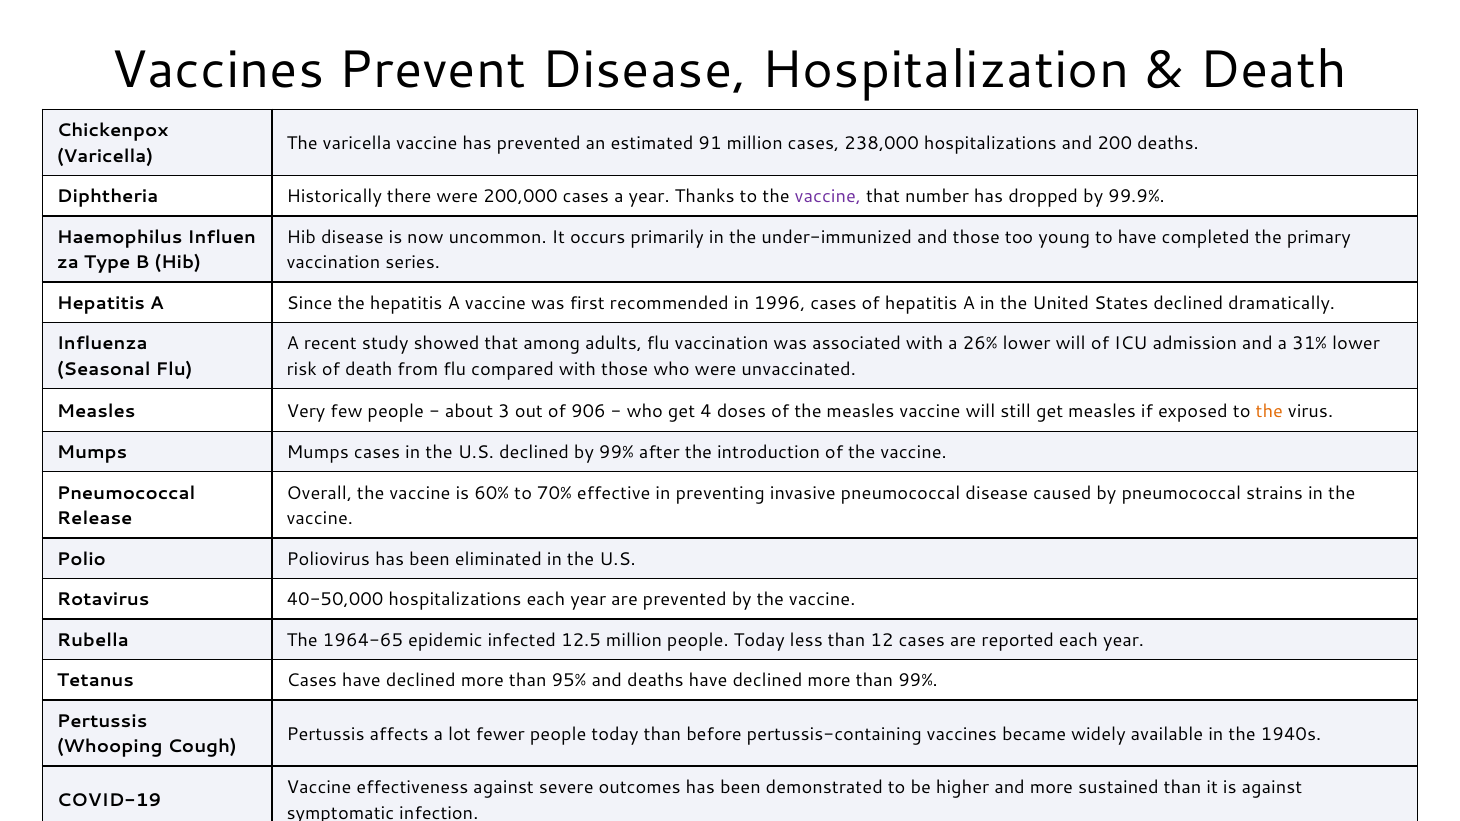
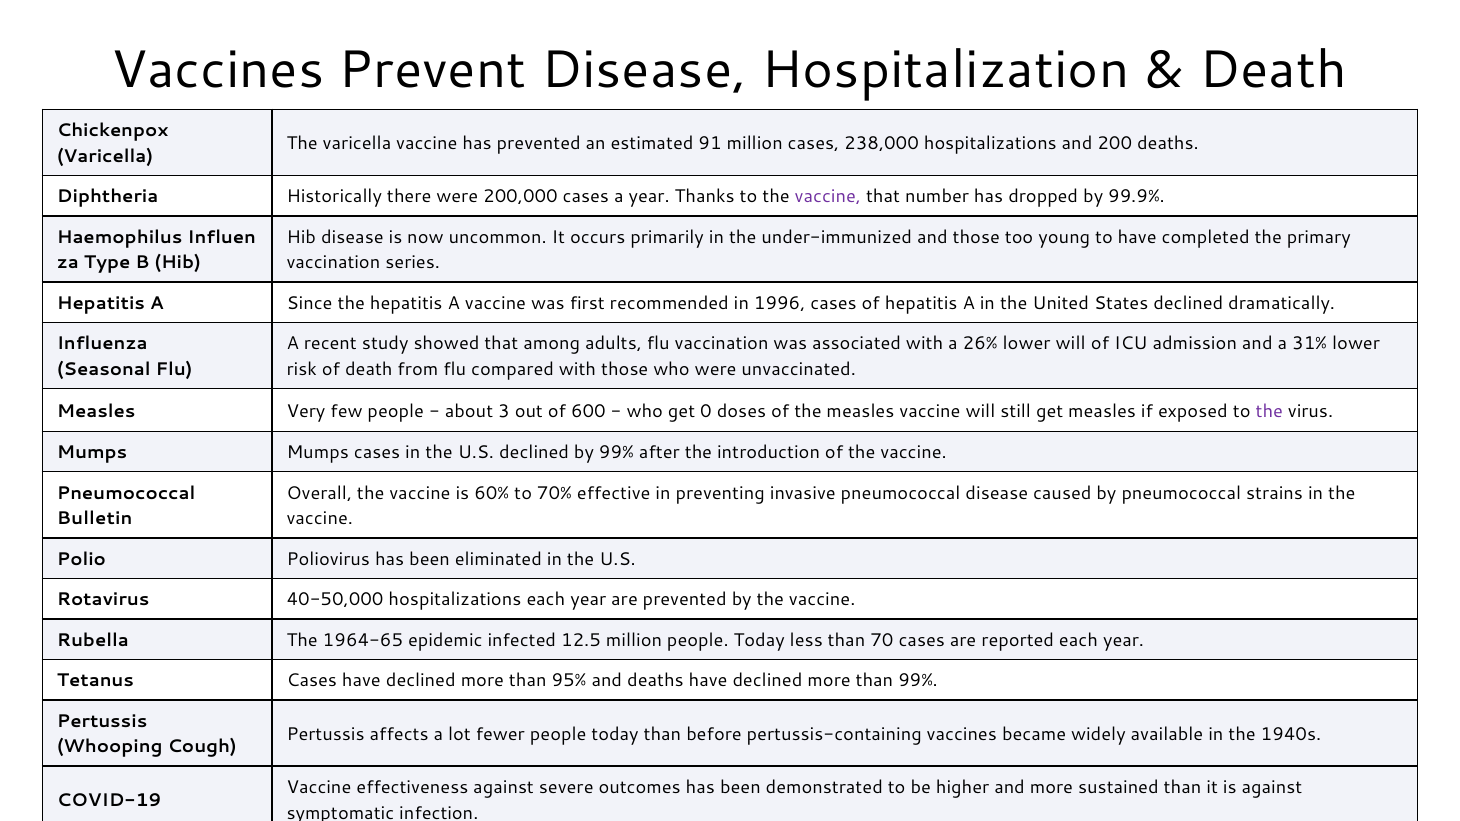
906: 906 -> 600 (588, 411)
4: 4 -> 0 (706, 411)
the colour: orange -> purple (1269, 411)
Release: Release -> Bulletin (95, 519)
12: 12 -> 70 (882, 640)
